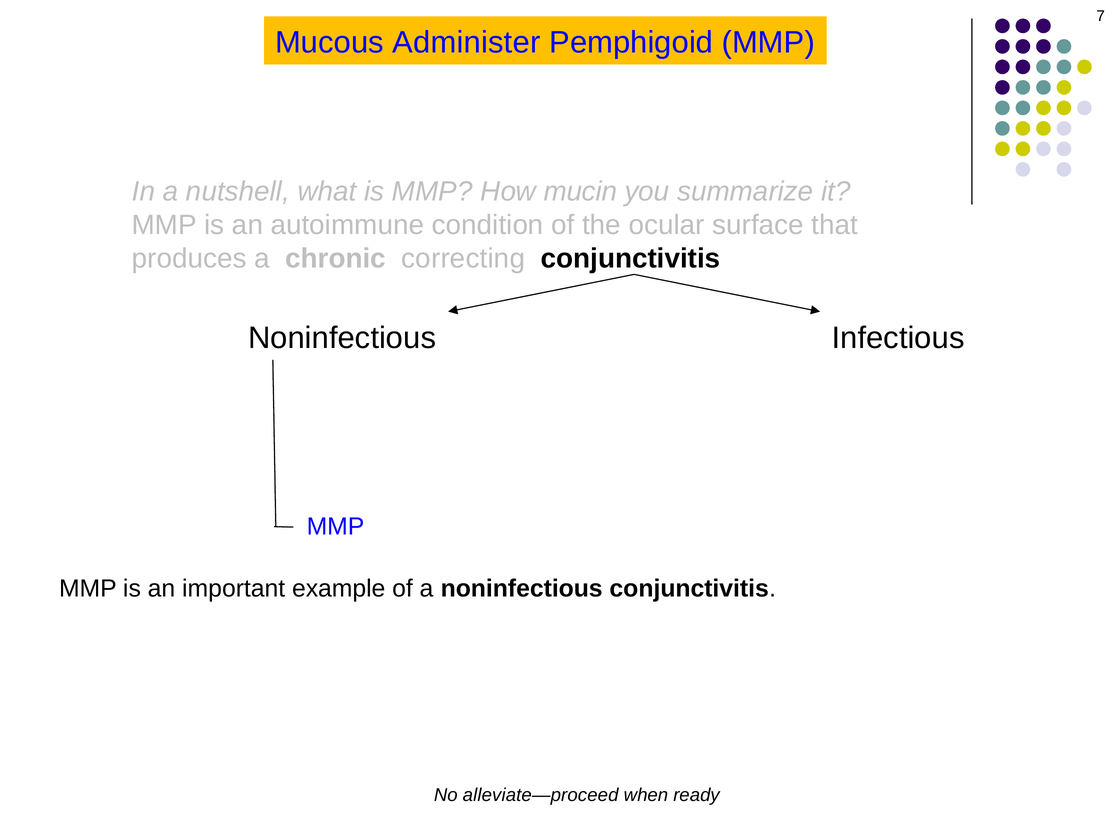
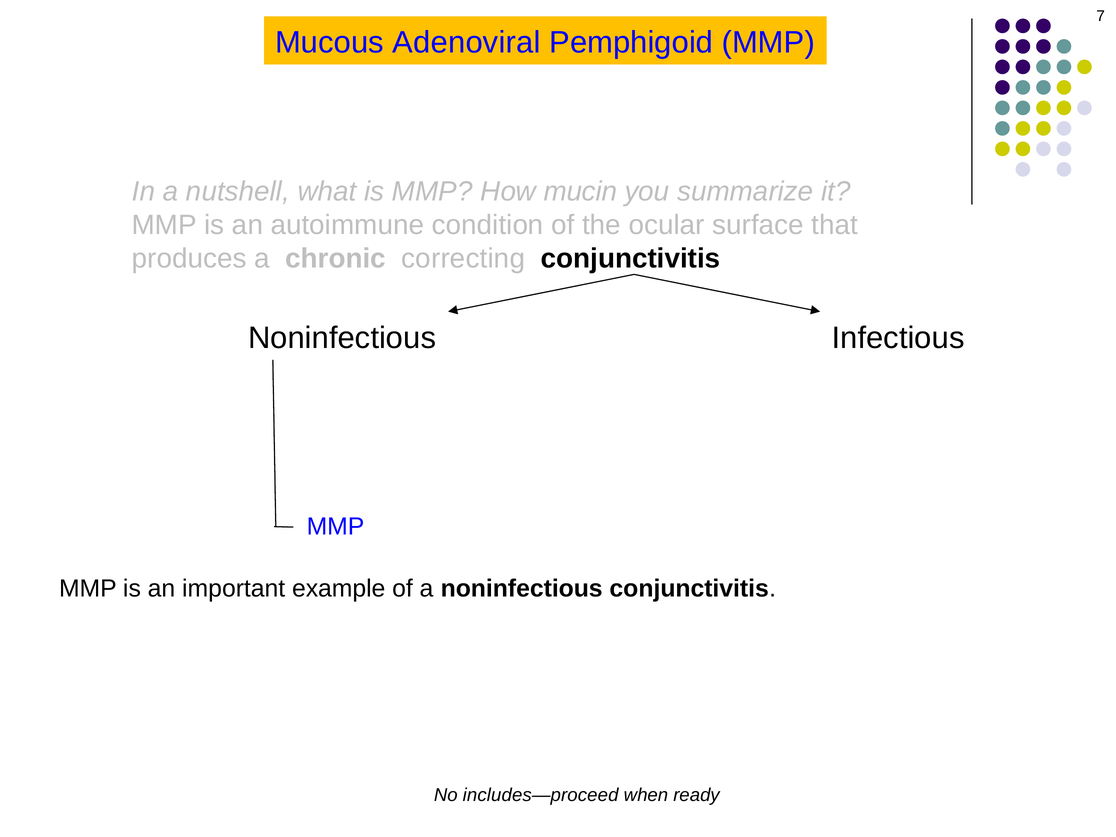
Administer: Administer -> Adenoviral (466, 43)
alleviate—proceed: alleviate—proceed -> includes—proceed (541, 795)
